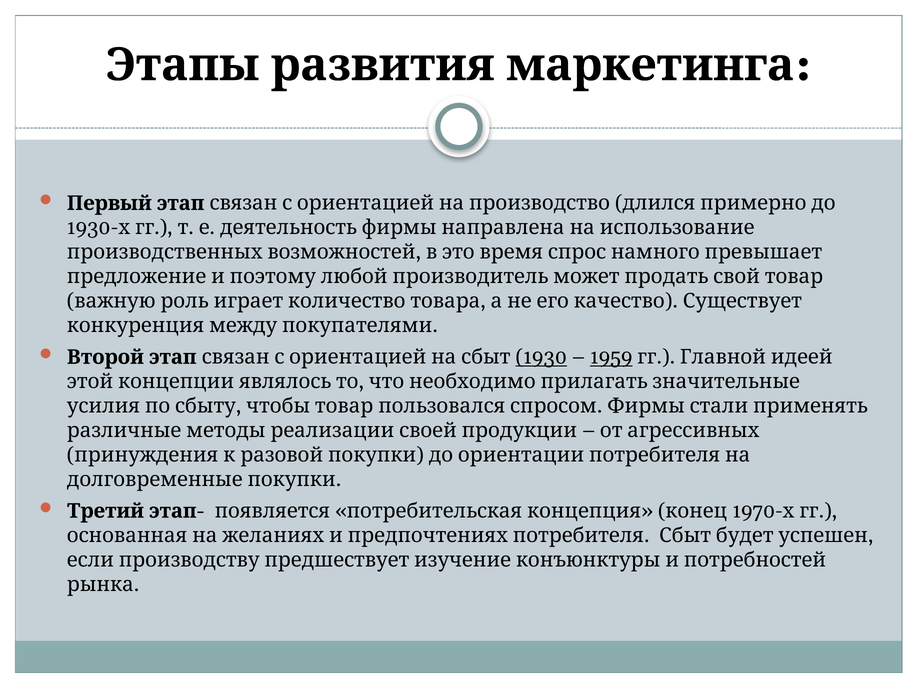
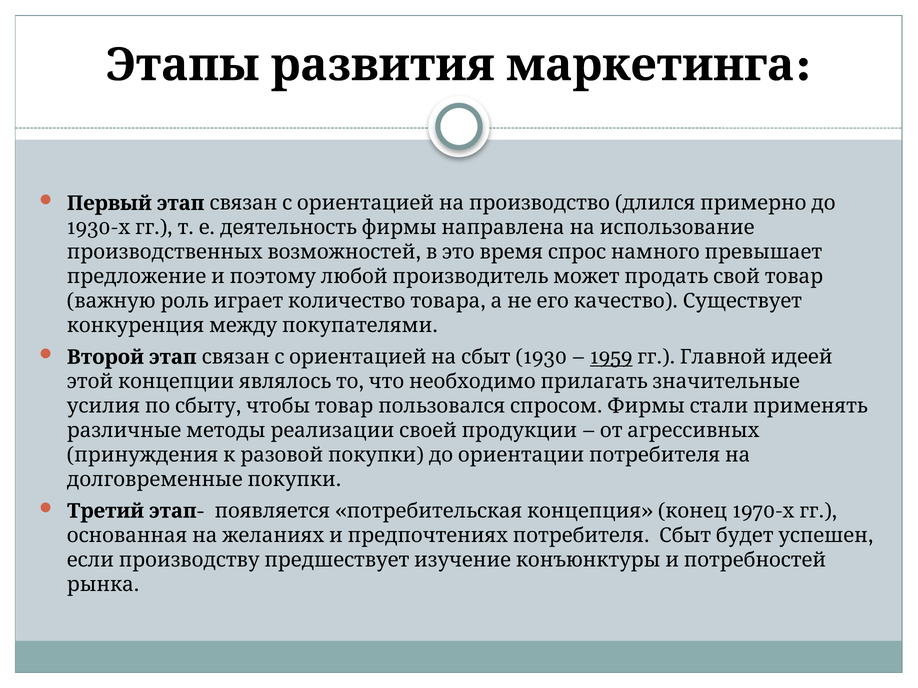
1930 underline: present -> none (541, 357)
